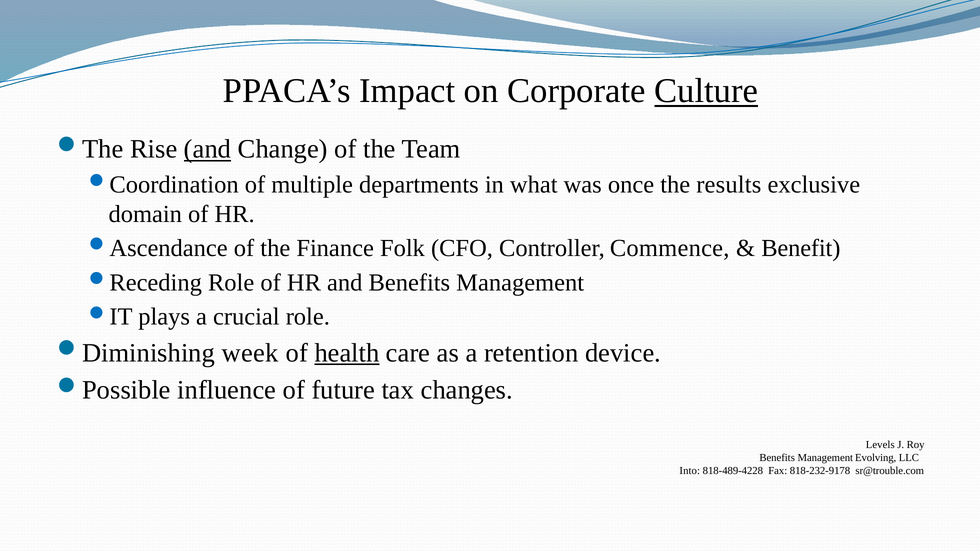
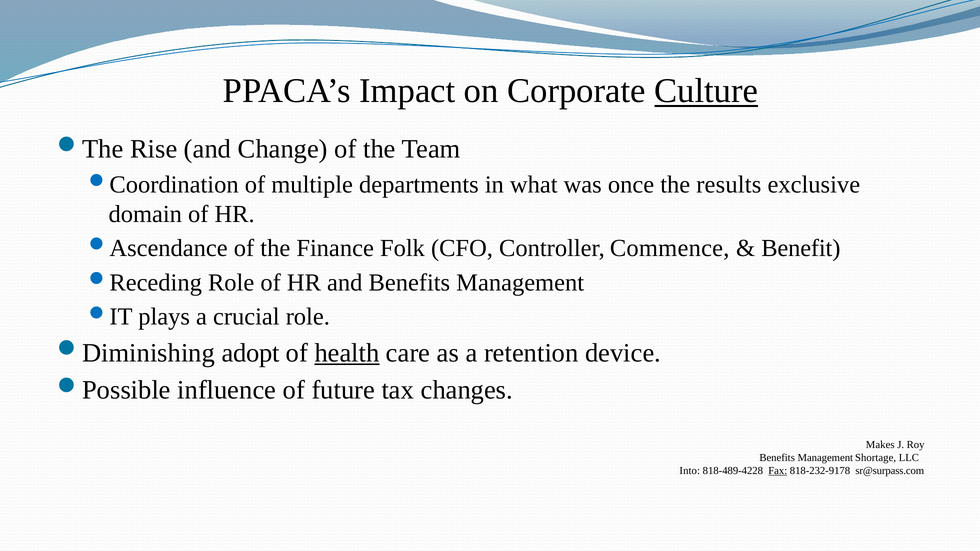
and underline: present -> none (208, 149)
week: week -> adopt (250, 353)
Levels: Levels -> Makes (880, 445)
Evolving: Evolving -> Shortage (876, 458)
Fax underline: none -> present (778, 471)
sr@trouble.com: sr@trouble.com -> sr@surpass.com (890, 471)
